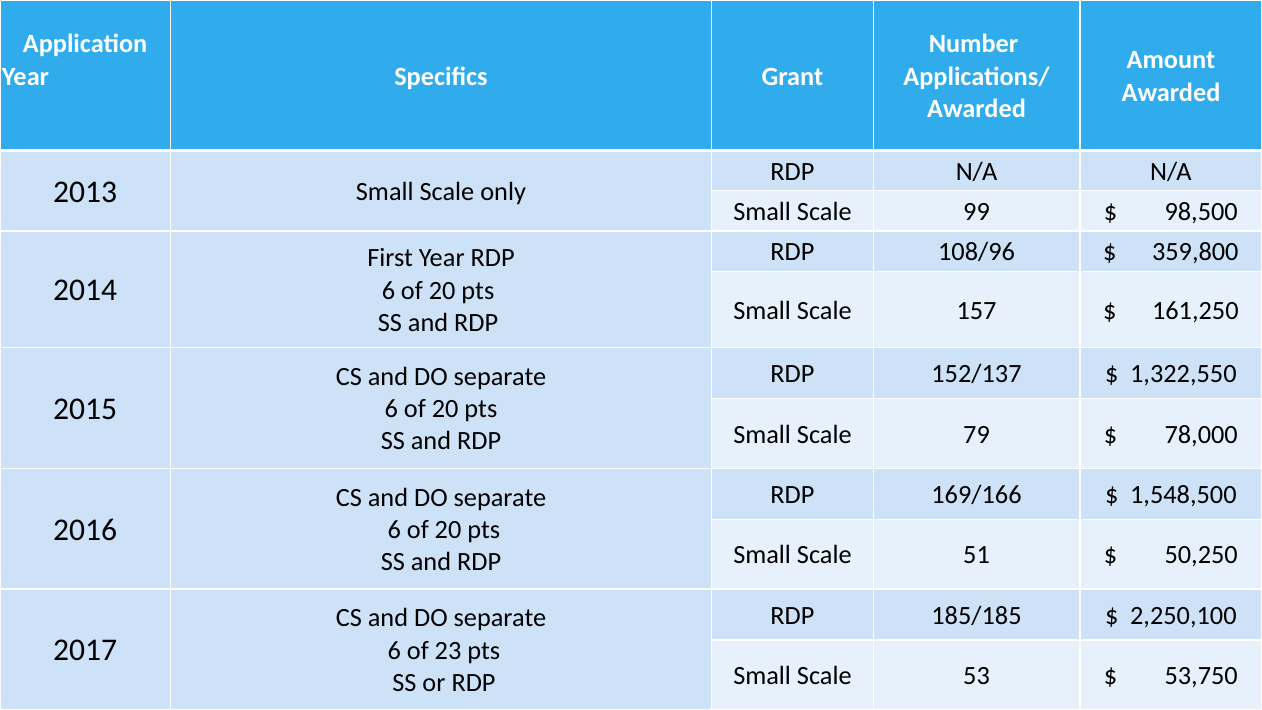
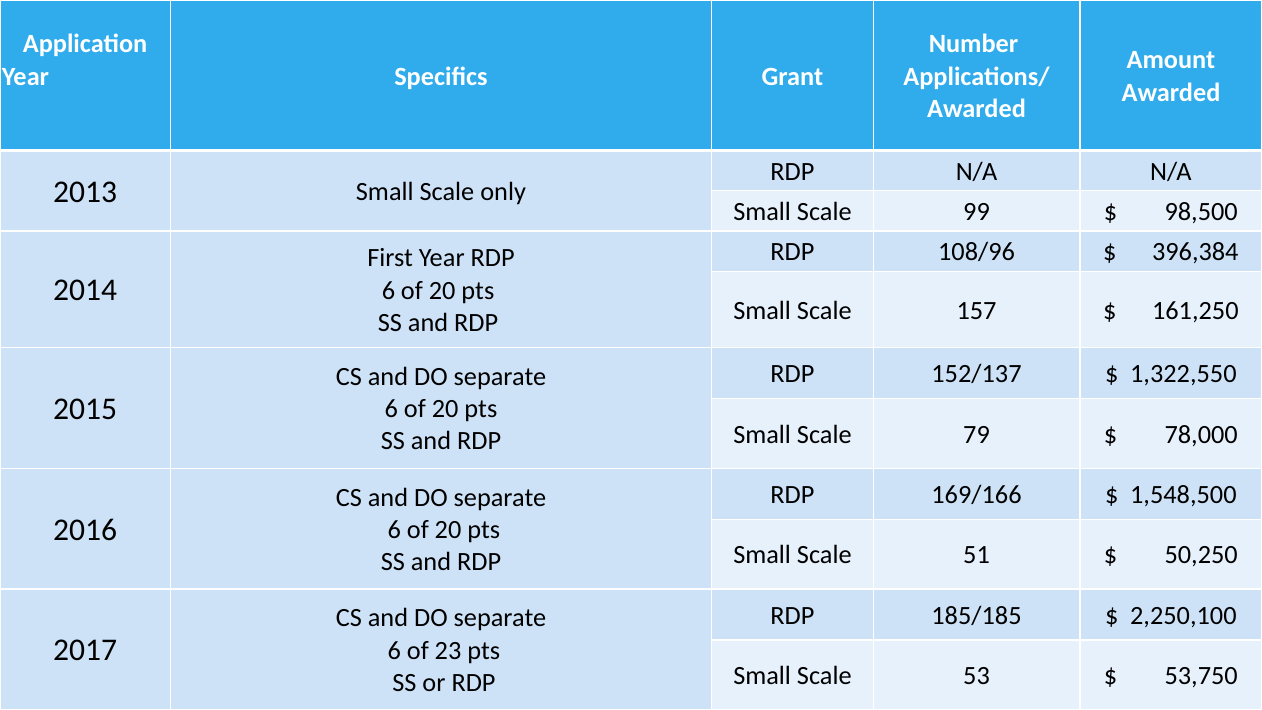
359,800: 359,800 -> 396,384 (1195, 252)
